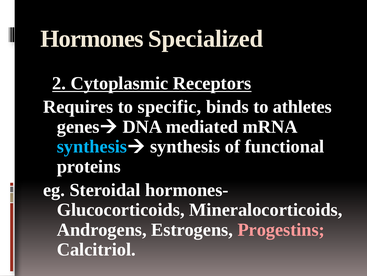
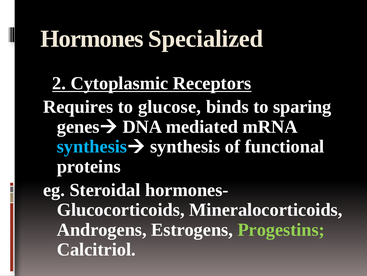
specific: specific -> glucose (169, 107)
athletes: athletes -> sparing (302, 107)
Progestins colour: pink -> light green (281, 229)
